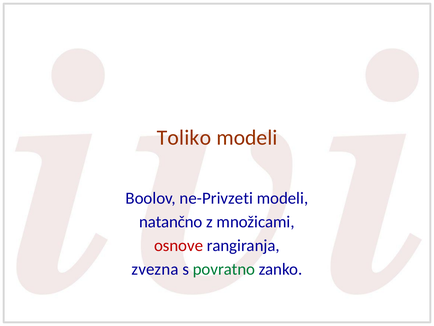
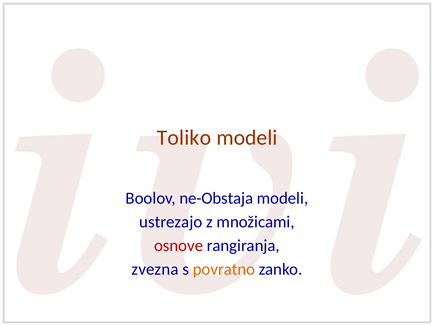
ne-Privzeti: ne-Privzeti -> ne-Obstaja (216, 198)
natančno: natančno -> ustrezajo (171, 222)
povratno colour: green -> orange (224, 269)
